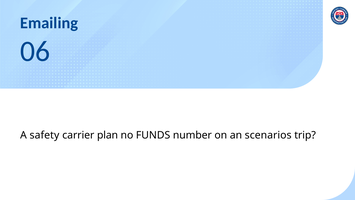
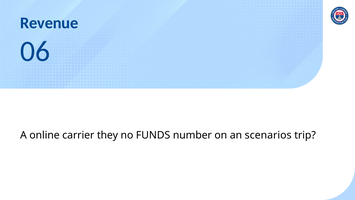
Emailing: Emailing -> Revenue (49, 23)
safety: safety -> online (45, 135)
plan: plan -> they (108, 135)
